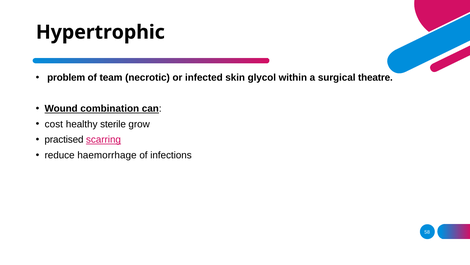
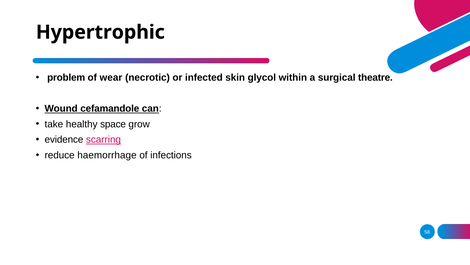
team: team -> wear (111, 77)
combination: combination -> cefamandole (110, 108)
cost: cost -> take (54, 124)
sterile: sterile -> space (113, 124)
practised: practised -> evidence (64, 139)
